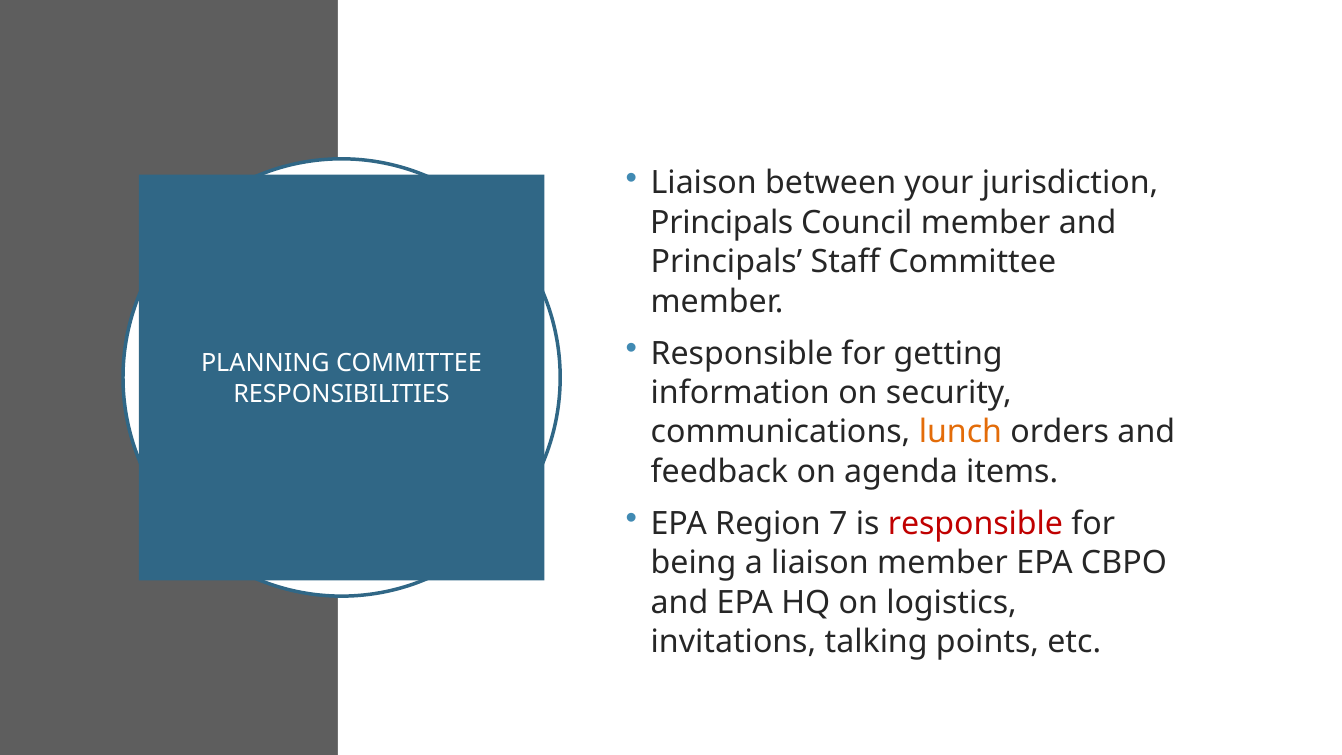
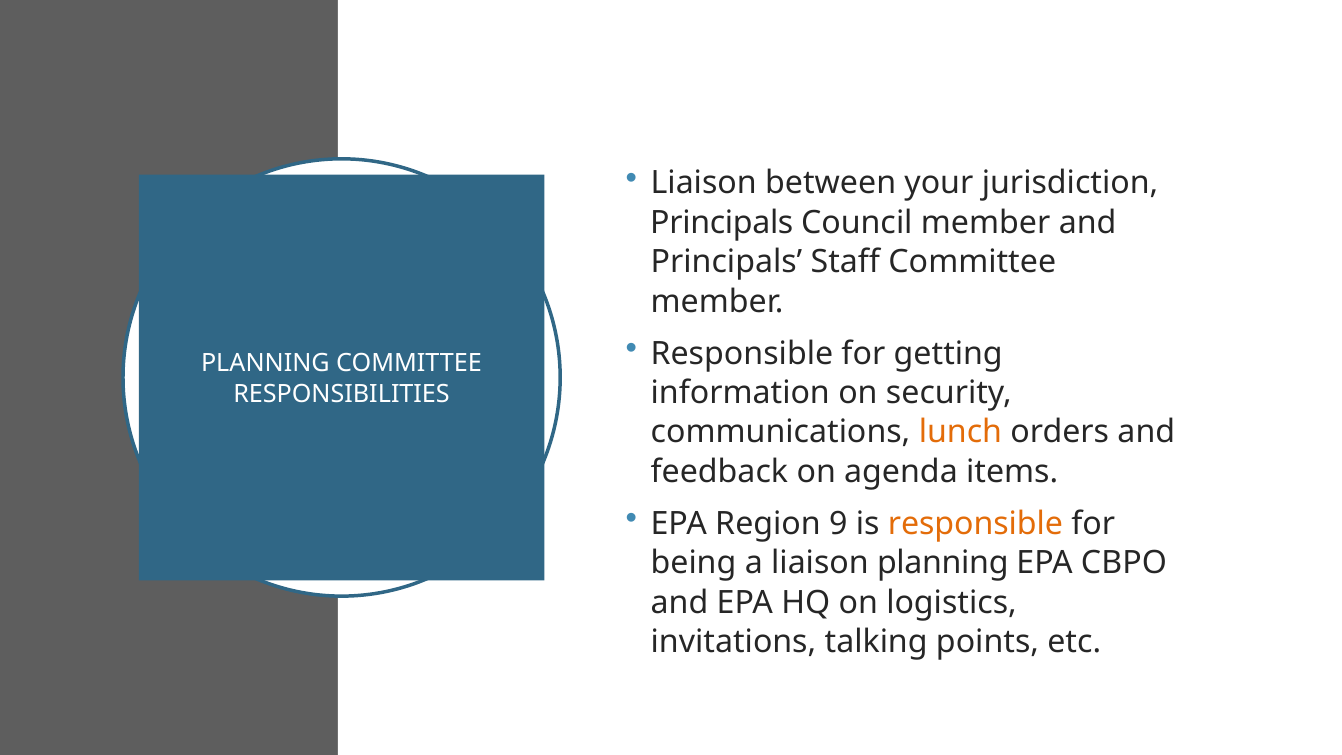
7: 7 -> 9 (838, 524)
responsible colour: red -> orange (975, 524)
liaison member: member -> planning (943, 563)
